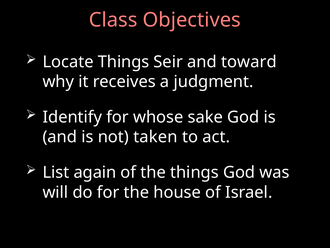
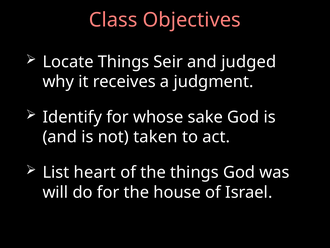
toward: toward -> judged (249, 62)
again: again -> heart (95, 172)
